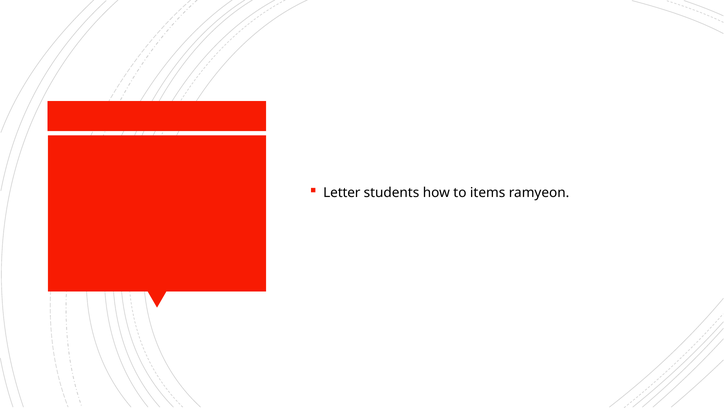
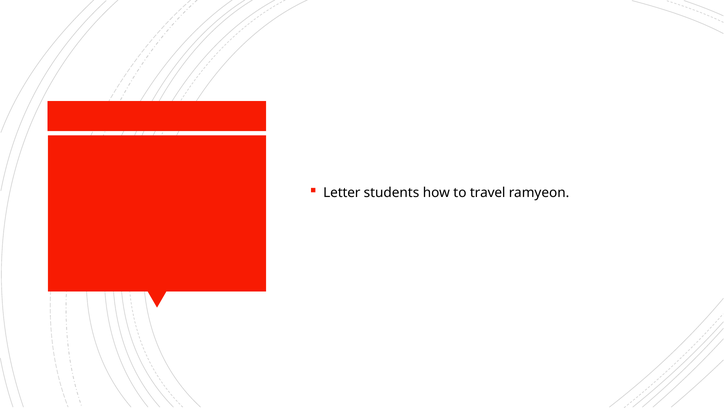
items: items -> travel (488, 193)
